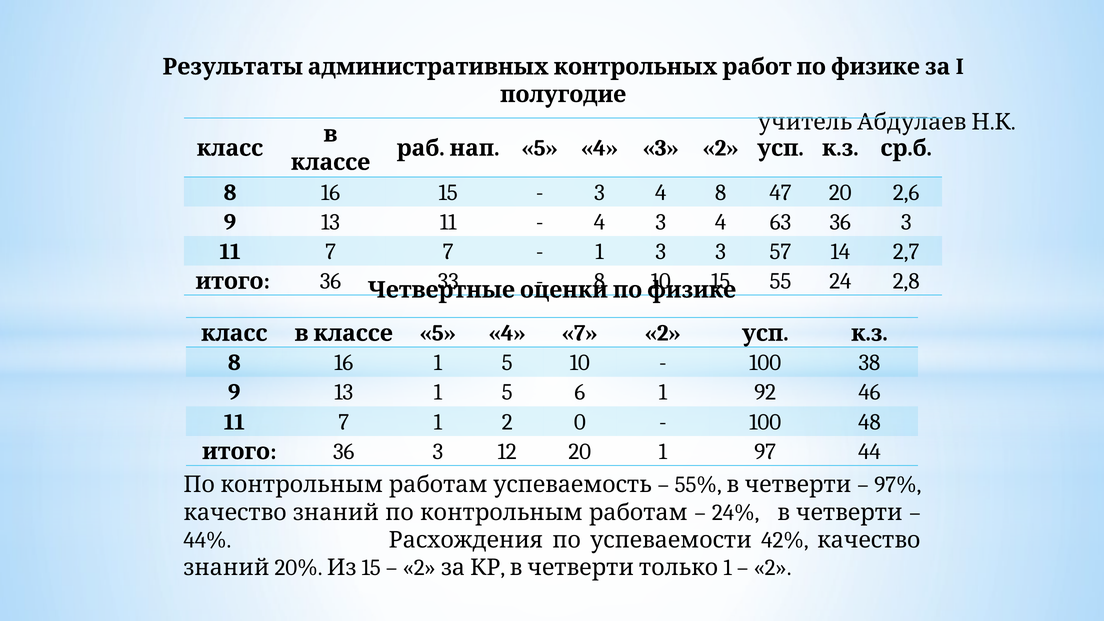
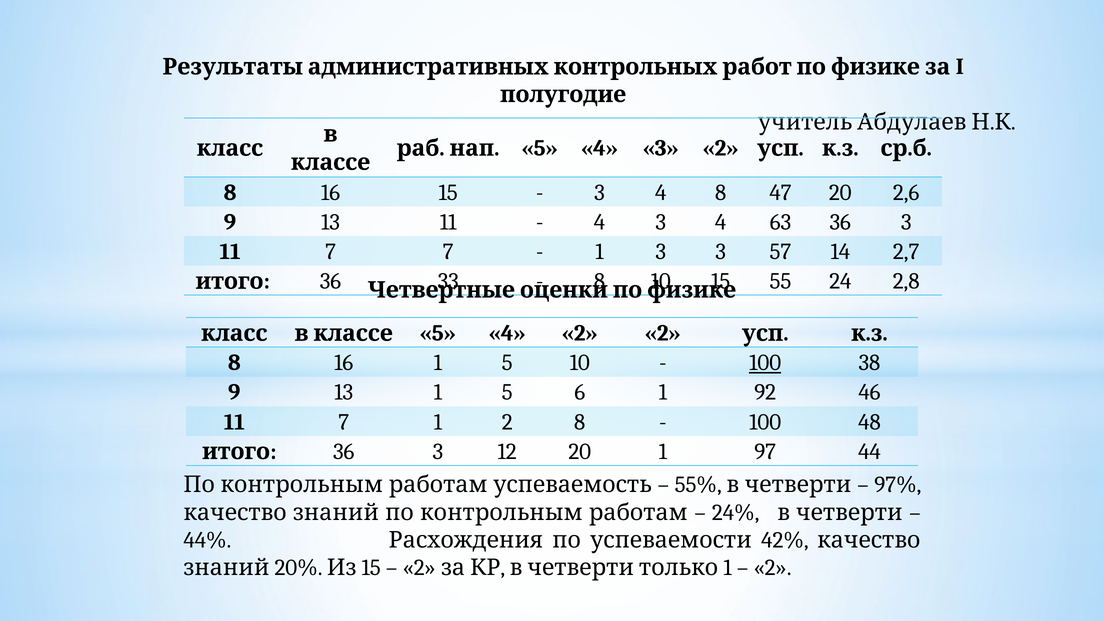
4 7: 7 -> 2 (580, 333)
100 underline: none -> present (765, 363)
2 0: 0 -> 8 (580, 422)
